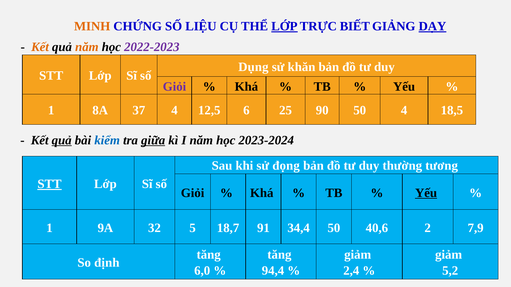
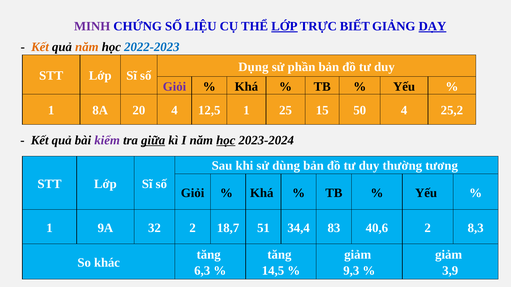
MINH colour: orange -> purple (92, 26)
2022-2023 colour: purple -> blue (152, 47)
khăn: khăn -> phần (302, 67)
37: 37 -> 20 (139, 111)
12,5 6: 6 -> 1 (246, 111)
90: 90 -> 15 (322, 111)
18,5: 18,5 -> 25,2 (452, 111)
quả underline: present -> none (62, 140)
kiểm colour: blue -> purple (107, 140)
học underline: none -> present (226, 140)
đọng: đọng -> dùng (286, 166)
STT underline: present -> none (49, 184)
Yếu underline: present -> none (426, 193)
32 5: 5 -> 2 (193, 228)
91: 91 -> 51 (263, 228)
34,4 50: 50 -> 83 (334, 228)
7,9: 7,9 -> 8,3 (476, 228)
định: định -> khác (107, 263)
6,0: 6,0 -> 6,3 (202, 271)
94,4: 94,4 -> 14,5 (273, 271)
2,4: 2,4 -> 9,3 (351, 271)
5,2: 5,2 -> 3,9 (450, 271)
